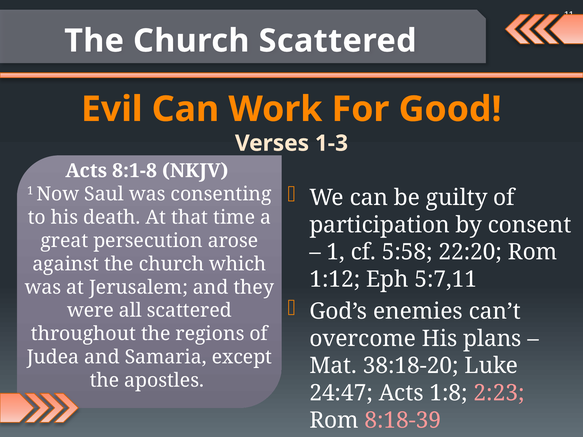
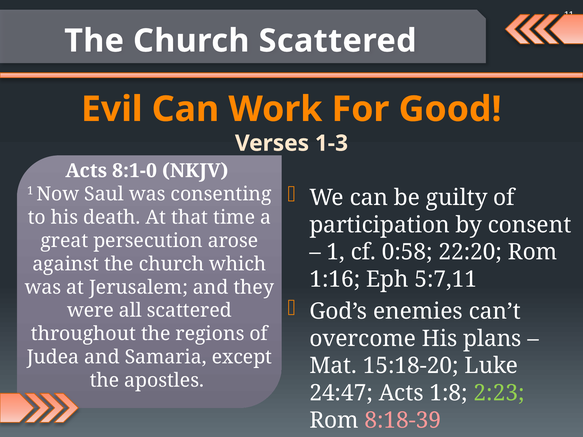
8:1-8: 8:1-8 -> 8:1-0 (135, 171)
5:58: 5:58 -> 0:58 (407, 252)
1:12: 1:12 -> 1:16 (335, 279)
38:18-20: 38:18-20 -> 15:18-20 (411, 366)
2:23 colour: pink -> light green (499, 393)
